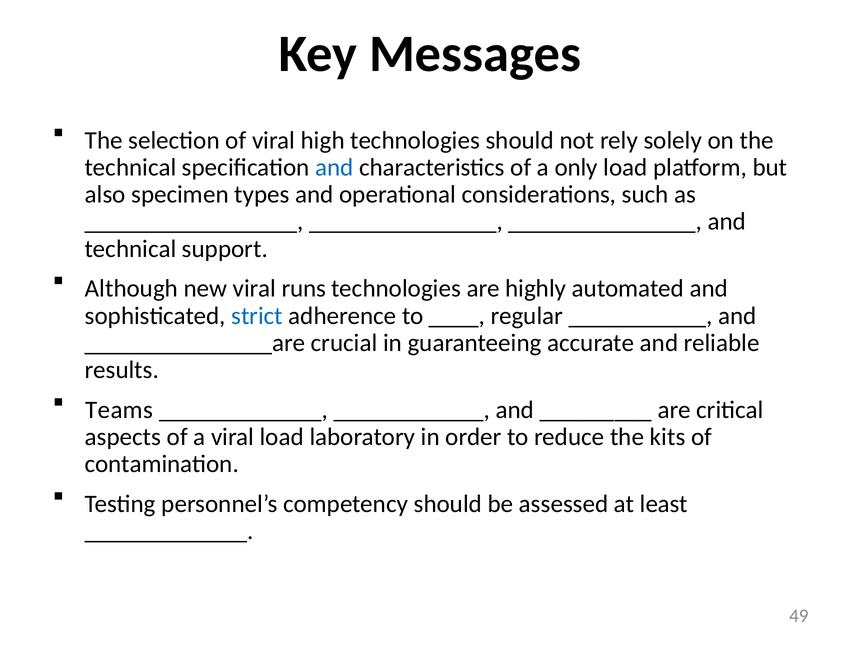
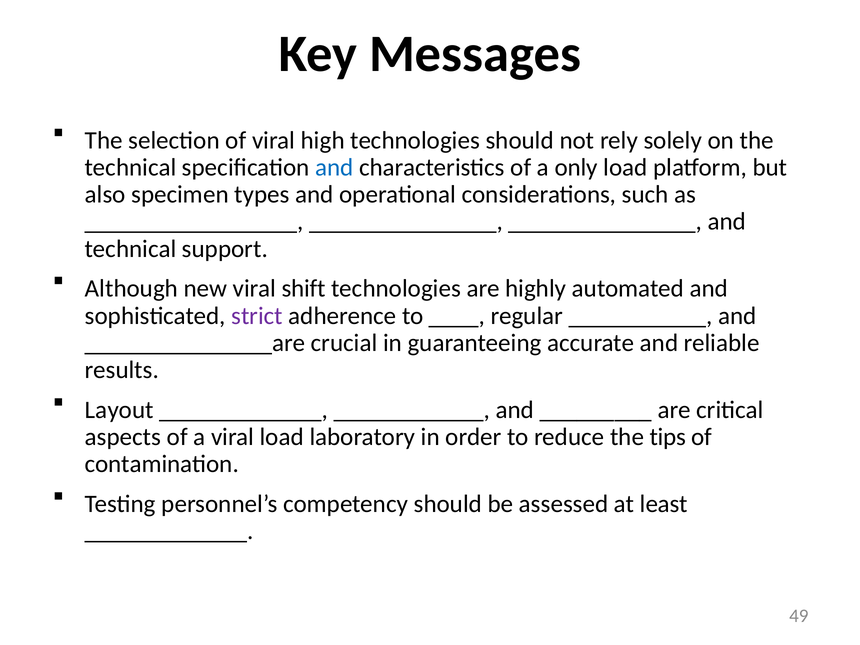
runs: runs -> shift (304, 289)
strict colour: blue -> purple (257, 316)
Teams: Teams -> Layout (119, 410)
kits: kits -> tips (668, 437)
